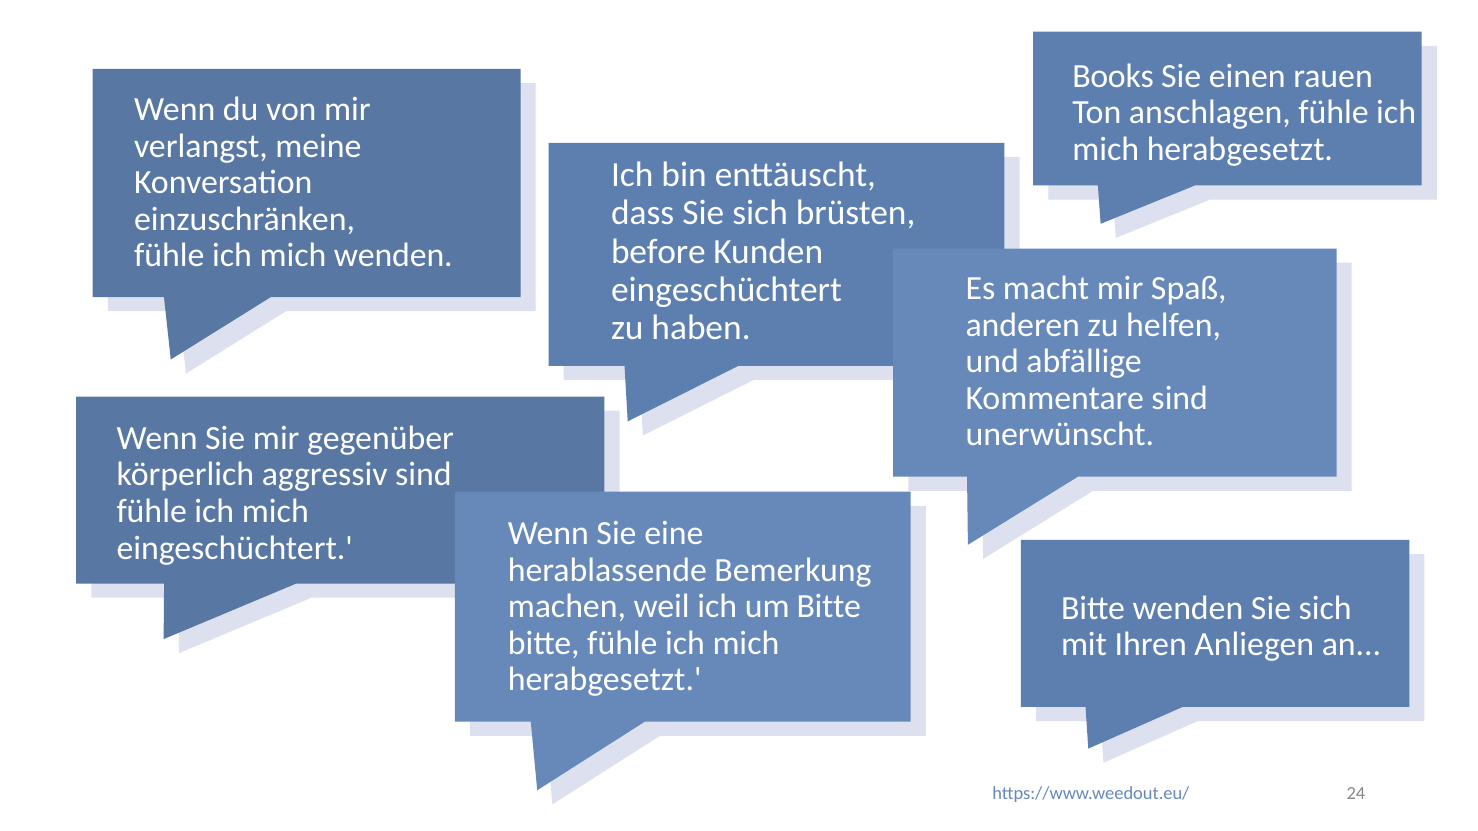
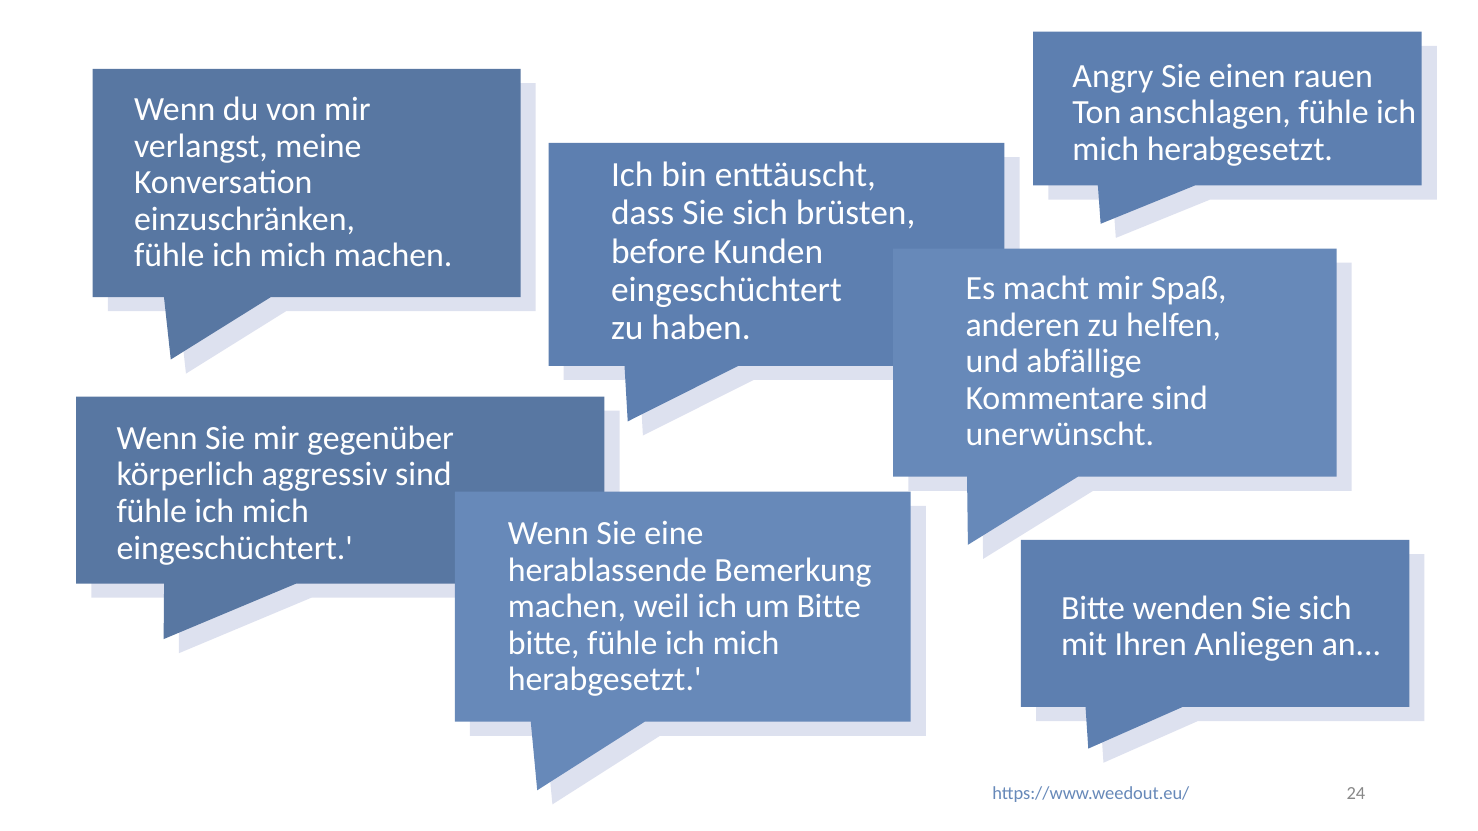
Books: Books -> Angry (1113, 76)
mich wenden: wenden -> machen (393, 256)
